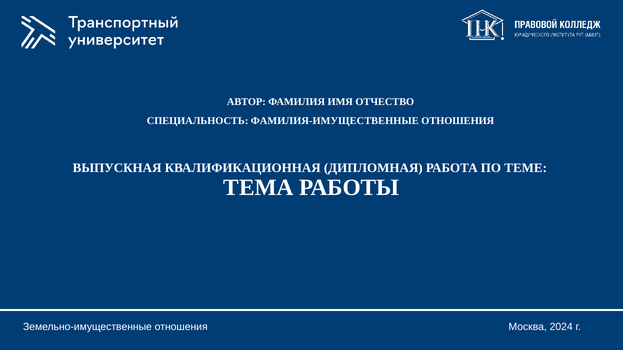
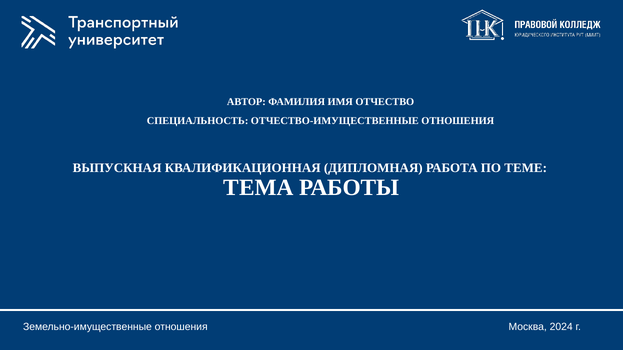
ФАМИЛИЯ-ИМУЩЕСТВЕННЫЕ: ФАМИЛИЯ-ИМУЩЕСТВЕННЫЕ -> ОТЧЕСТВО-ИМУЩЕСТВЕННЫЕ (335, 121)
